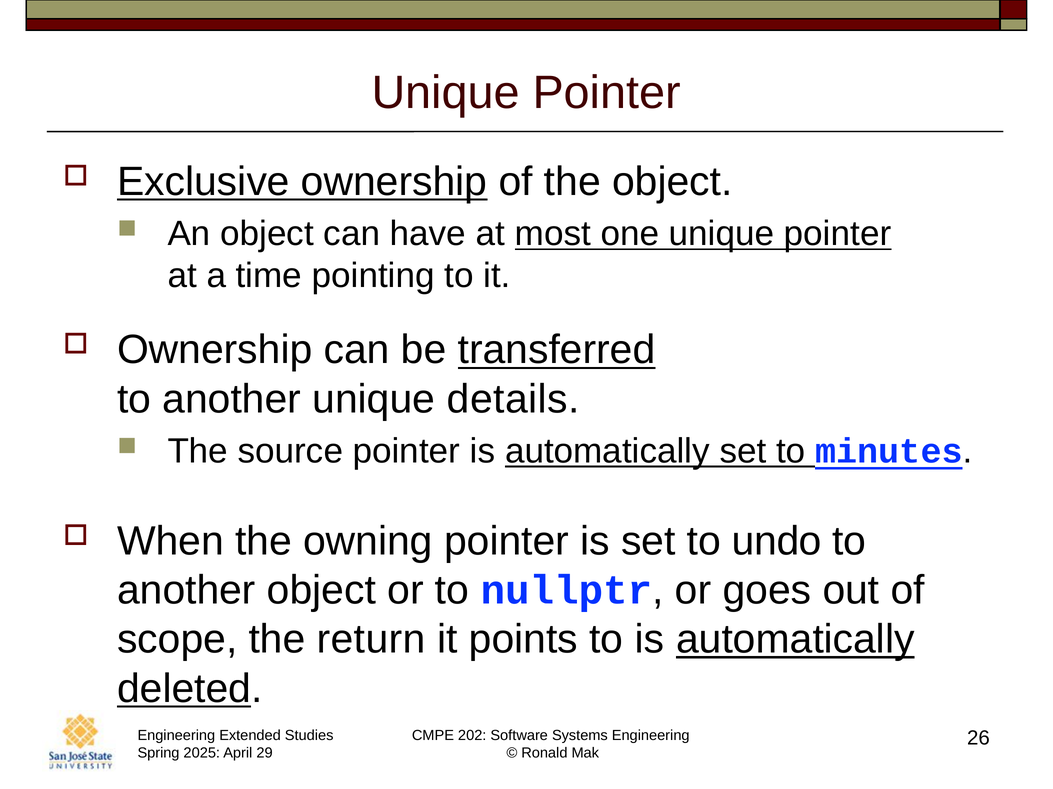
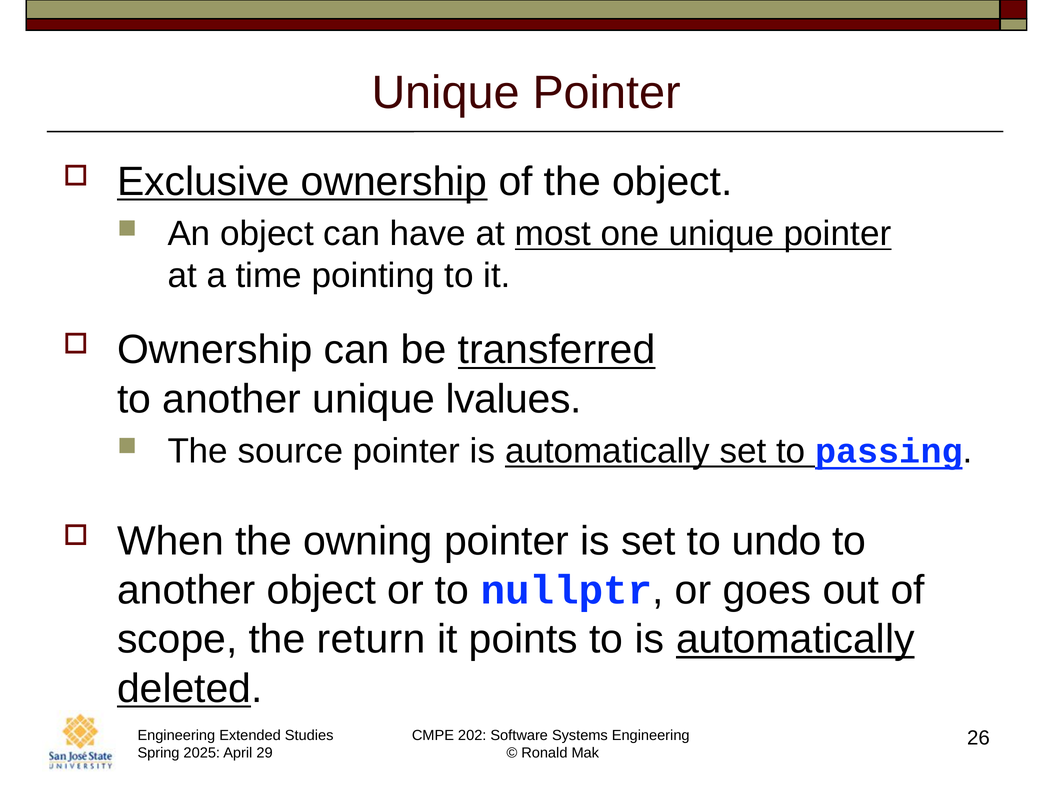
details: details -> lvalues (514, 399)
minutes: minutes -> passing (889, 452)
